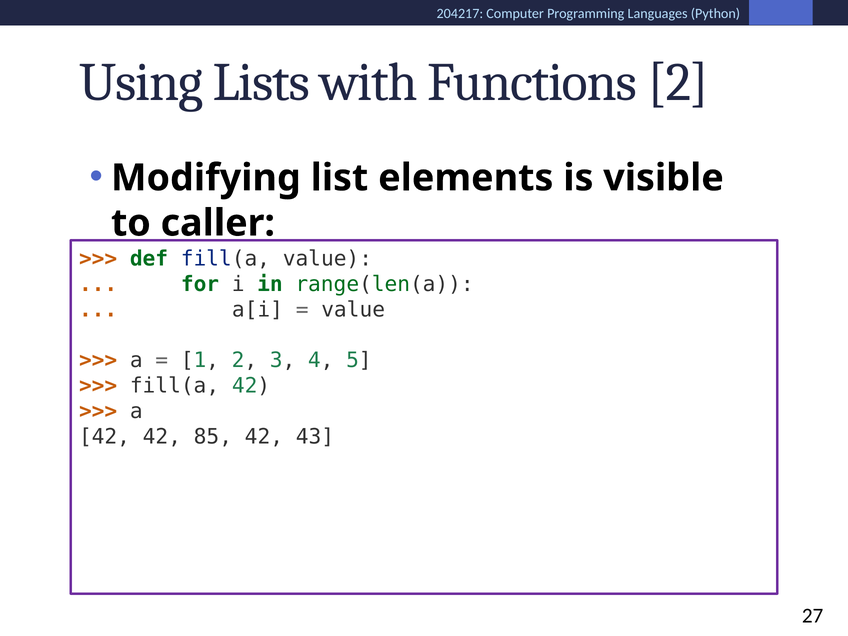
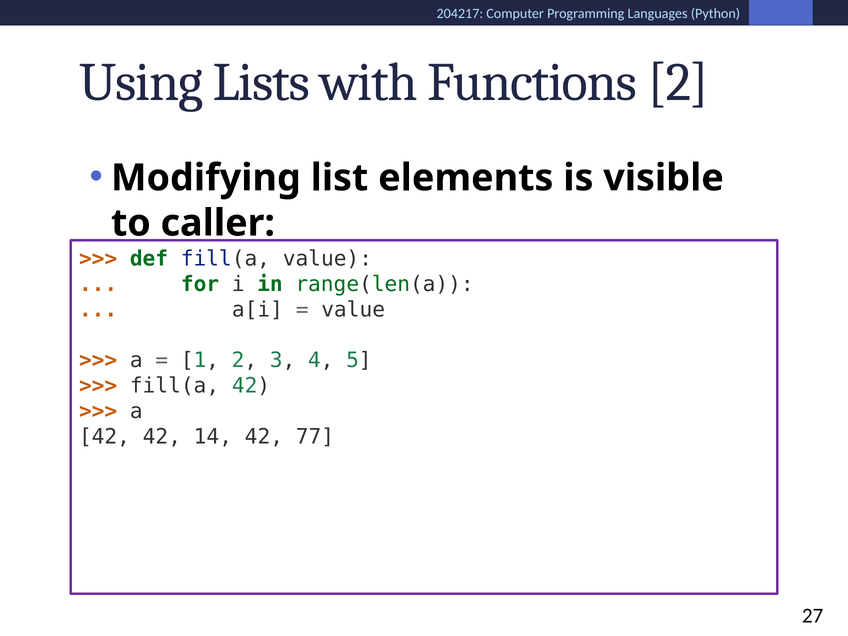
85: 85 -> 14 (213, 437)
43: 43 -> 77 (315, 437)
